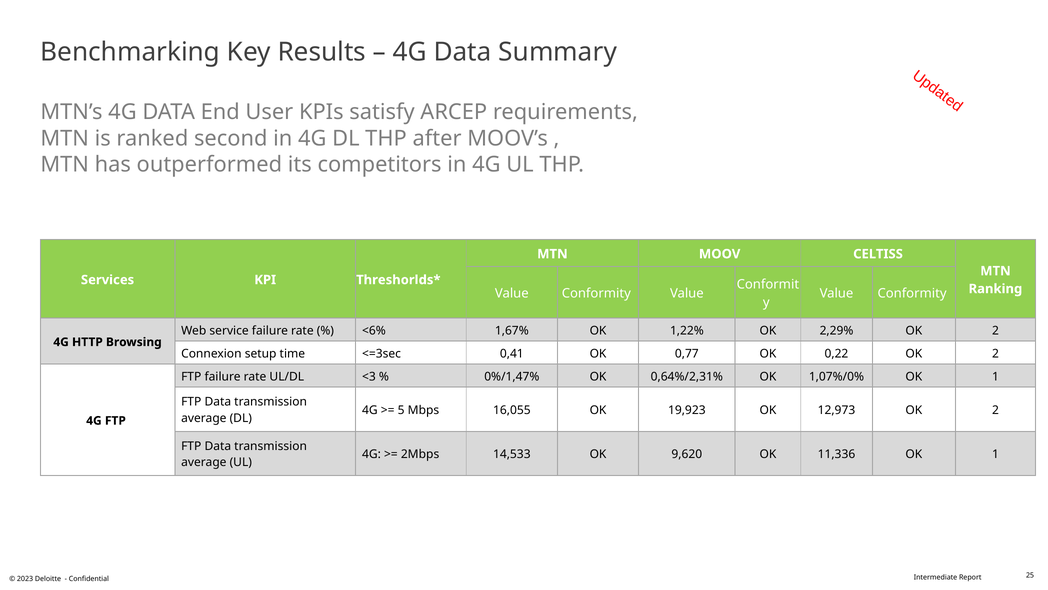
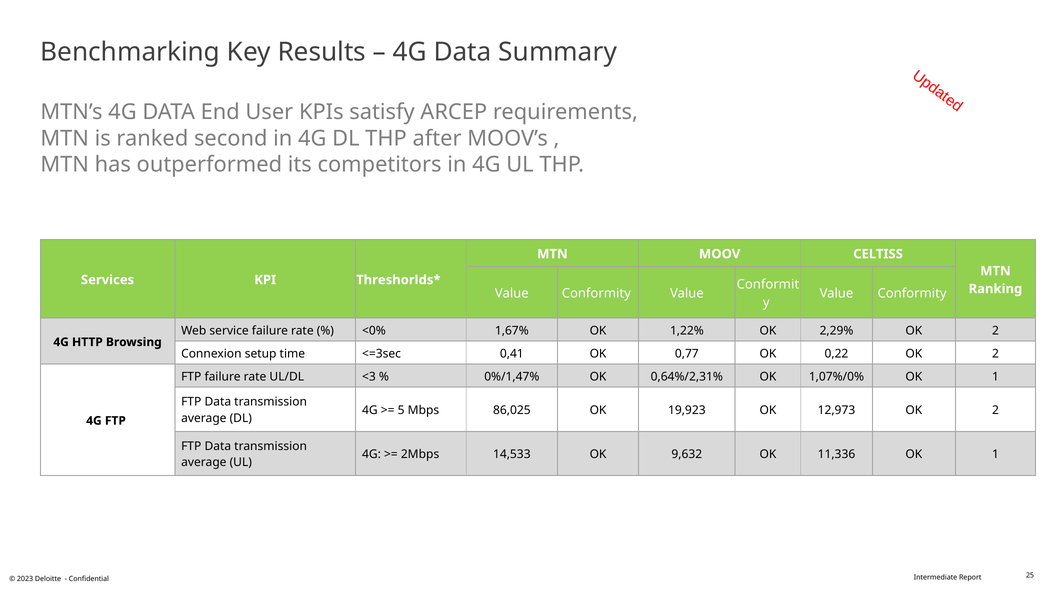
<6%: <6% -> <0% (374, 330)
16,055: 16,055 -> 86,025 (512, 410)
9,620: 9,620 -> 9,632 (687, 454)
